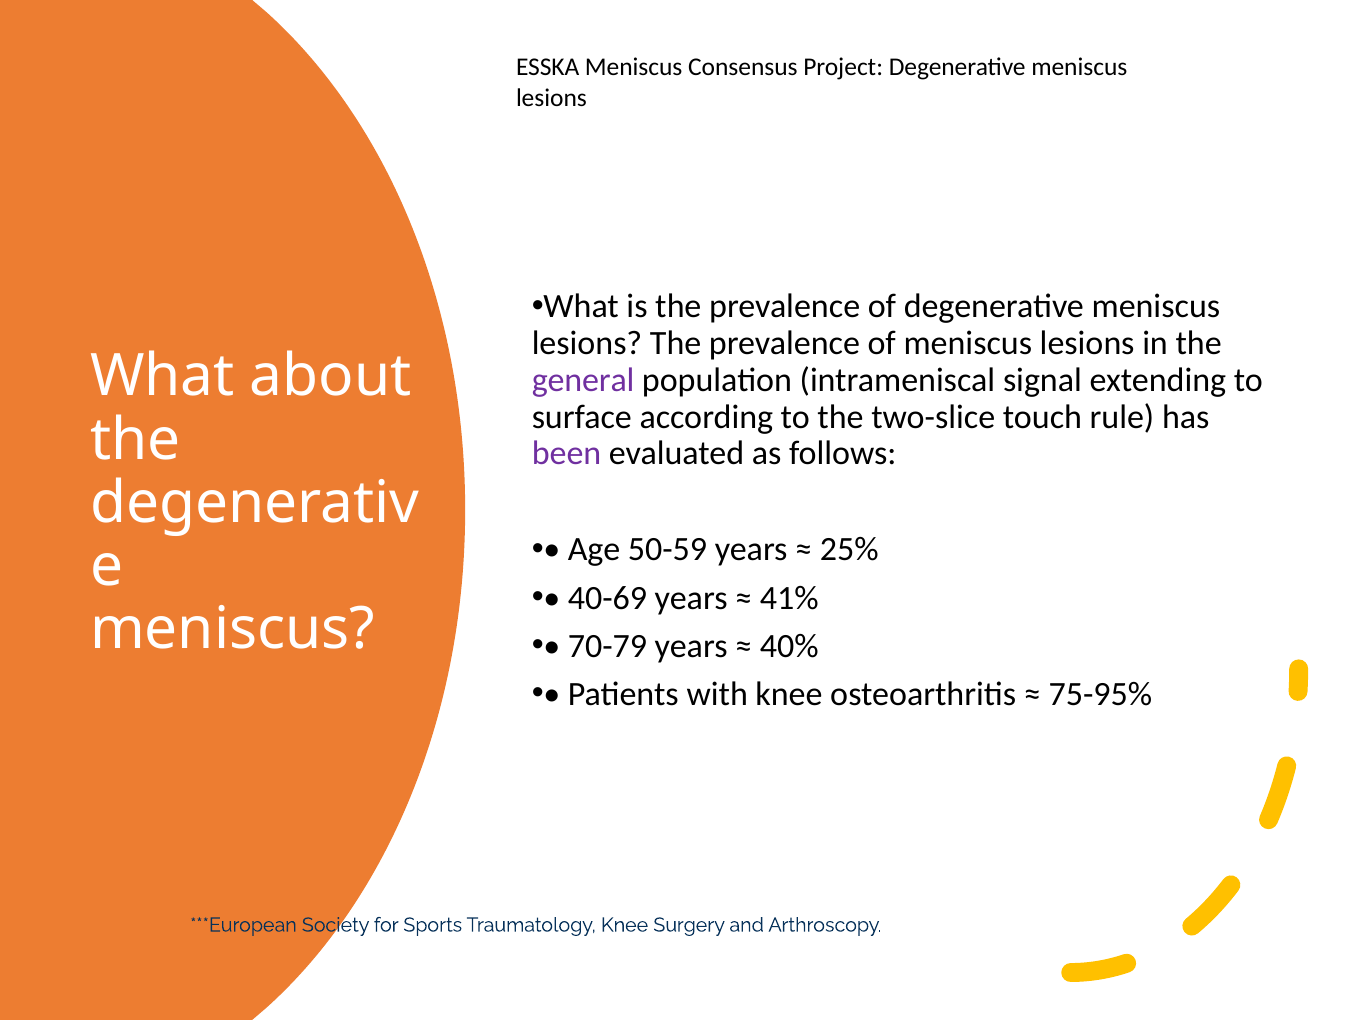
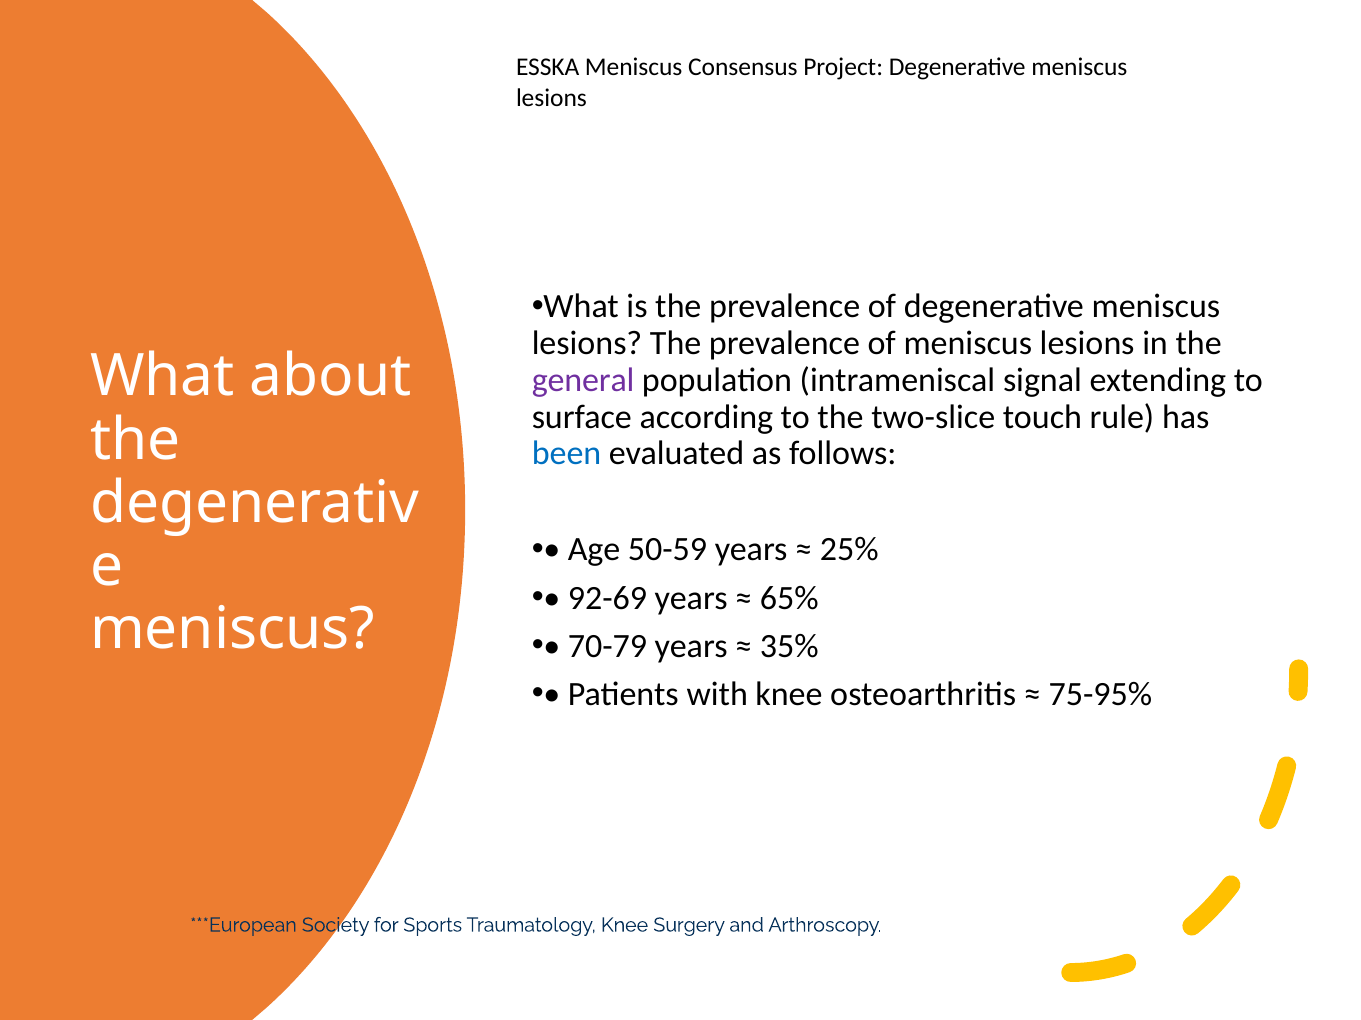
been colour: purple -> blue (567, 454)
40-69: 40-69 -> 92-69 (608, 598)
41%: 41% -> 65% (789, 598)
40%: 40% -> 35% (789, 646)
